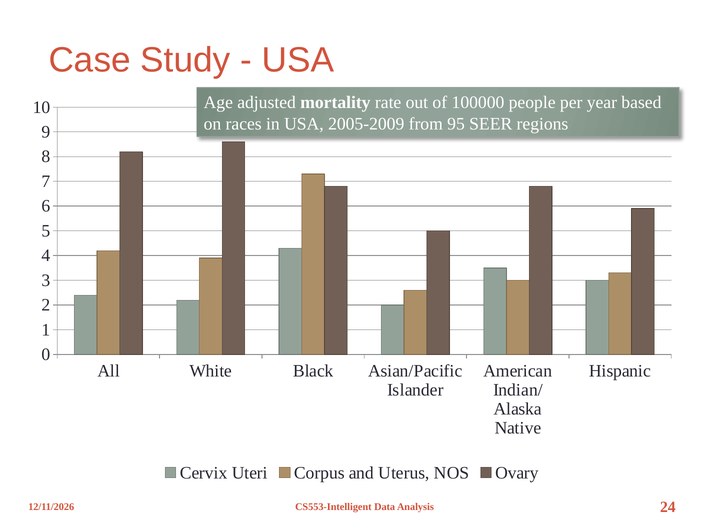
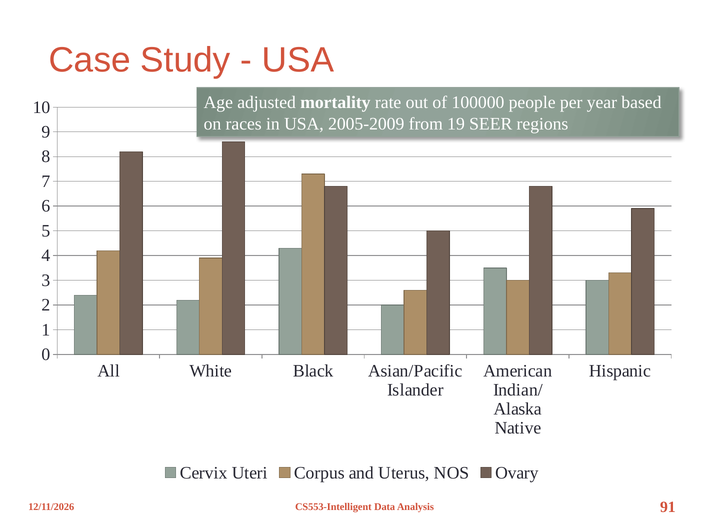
95: 95 -> 19 (456, 124)
24: 24 -> 91 (668, 507)
